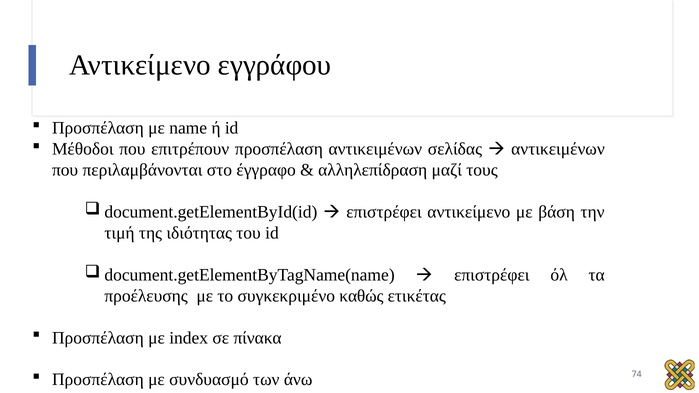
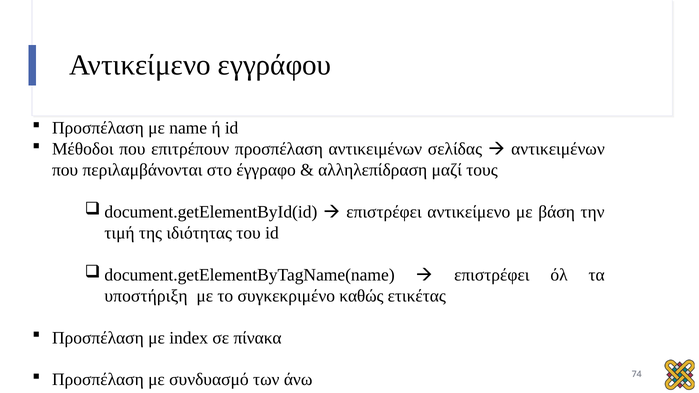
προέλευσης: προέλευσης -> υποστήριξη (146, 296)
